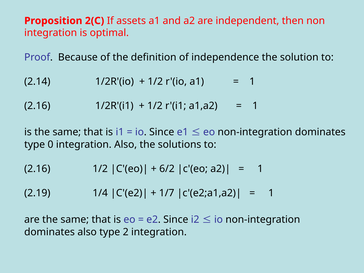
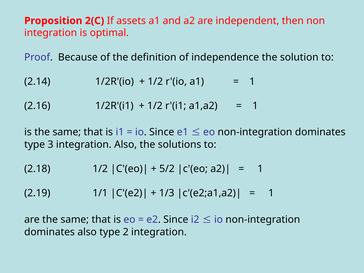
0: 0 -> 3 (51, 145)
2.16: 2.16 -> 2.18 (37, 169)
6/2: 6/2 -> 5/2 (167, 169)
1/4: 1/4 -> 1/1 (100, 193)
1/7: 1/7 -> 1/3 (167, 193)
